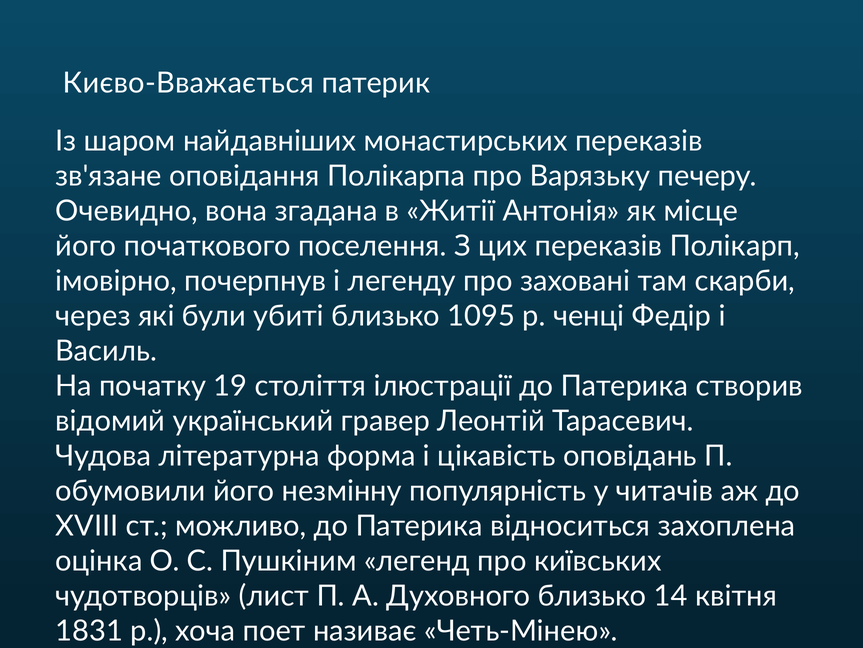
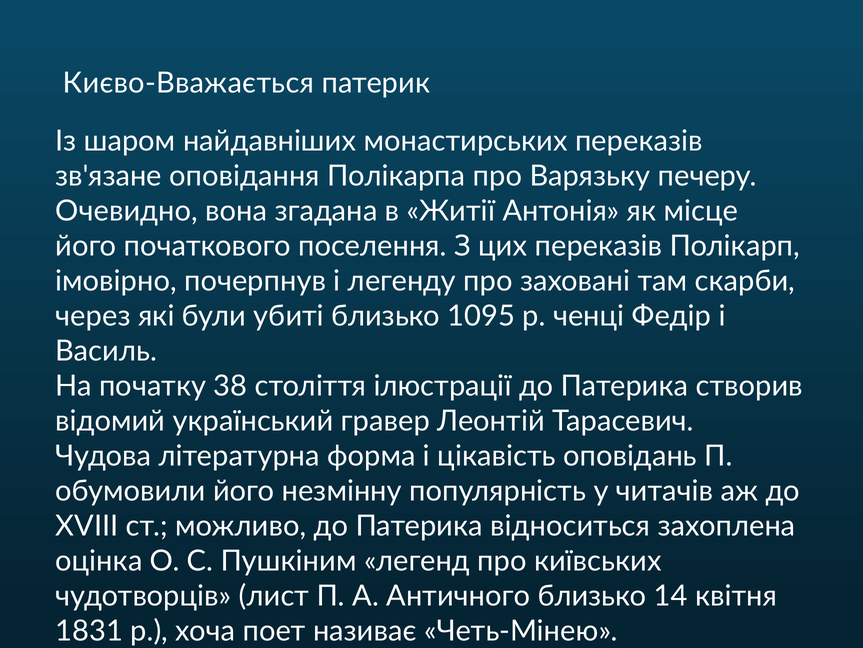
19: 19 -> 38 (230, 386)
Духовного: Духовного -> Античного (458, 595)
